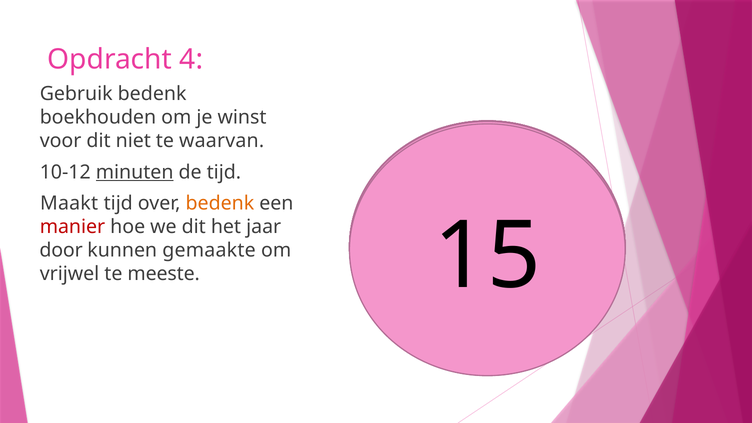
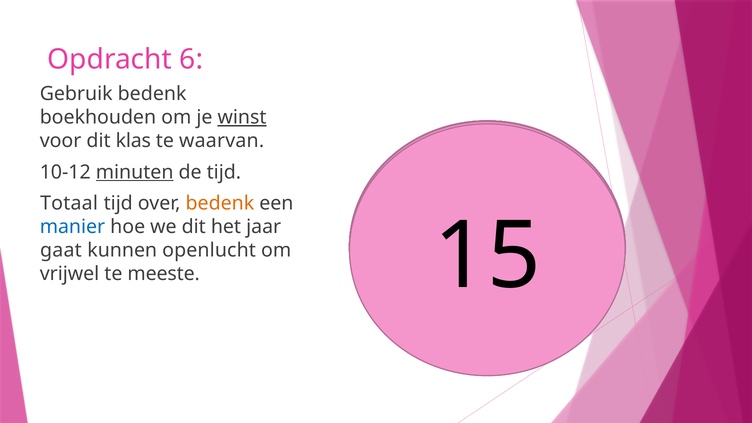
4: 4 -> 6 (191, 59)
winst underline: none -> present (242, 117)
niet: niet -> klas (133, 141)
Maakt: Maakt -> Totaal (69, 203)
manier colour: red -> blue (72, 227)
door: door -> gaat (61, 250)
gemaakte: gemaakte -> openlucht (209, 250)
